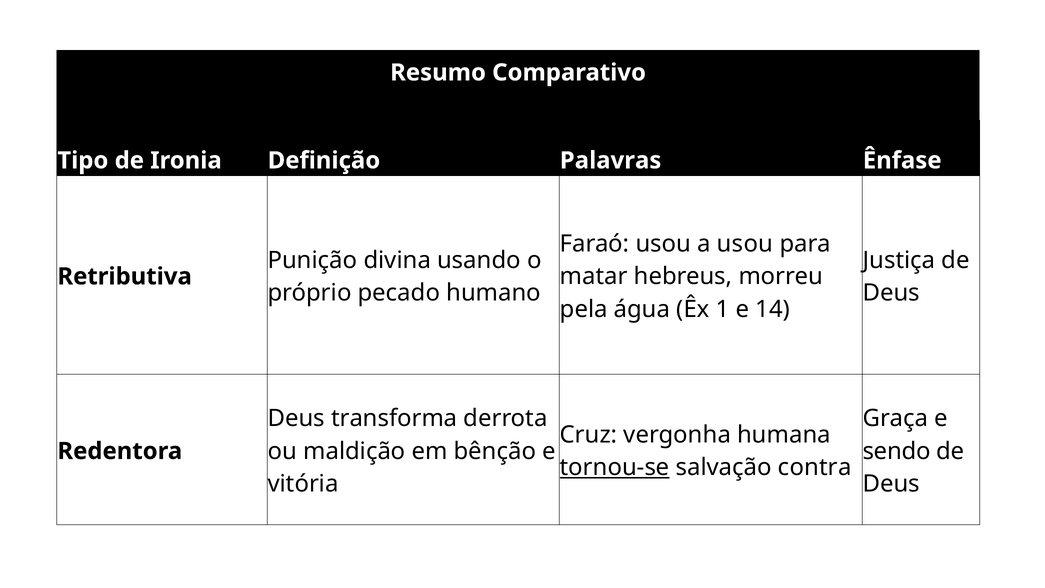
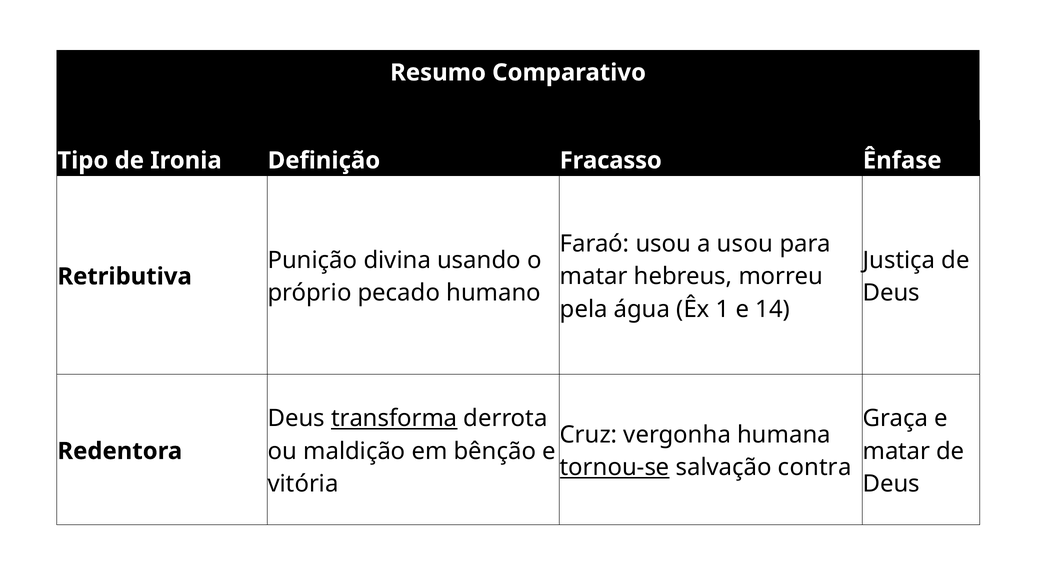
Palavras: Palavras -> Fracasso (611, 160)
transforma underline: none -> present (394, 418)
sendo: sendo -> matar (896, 451)
